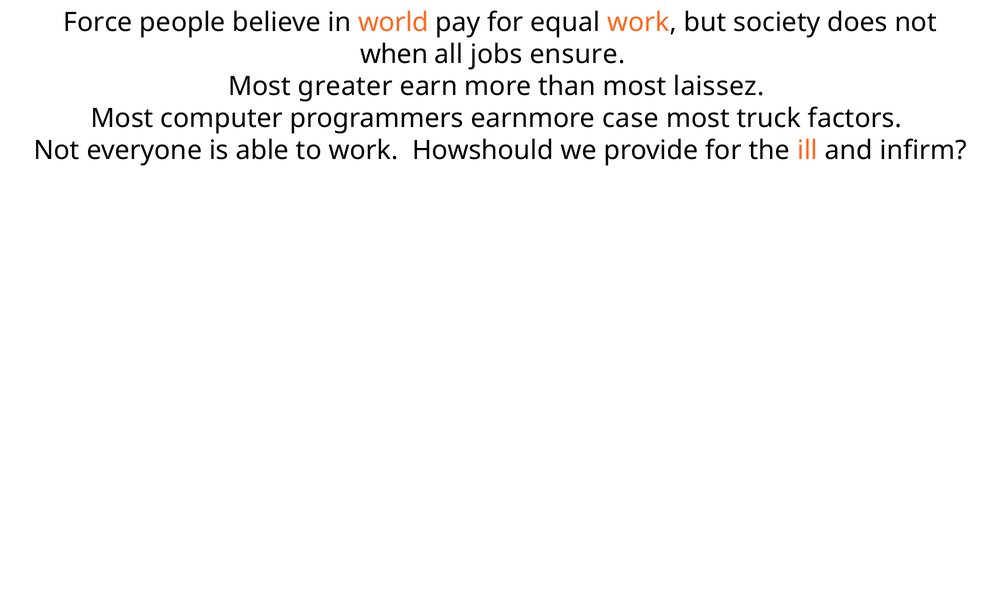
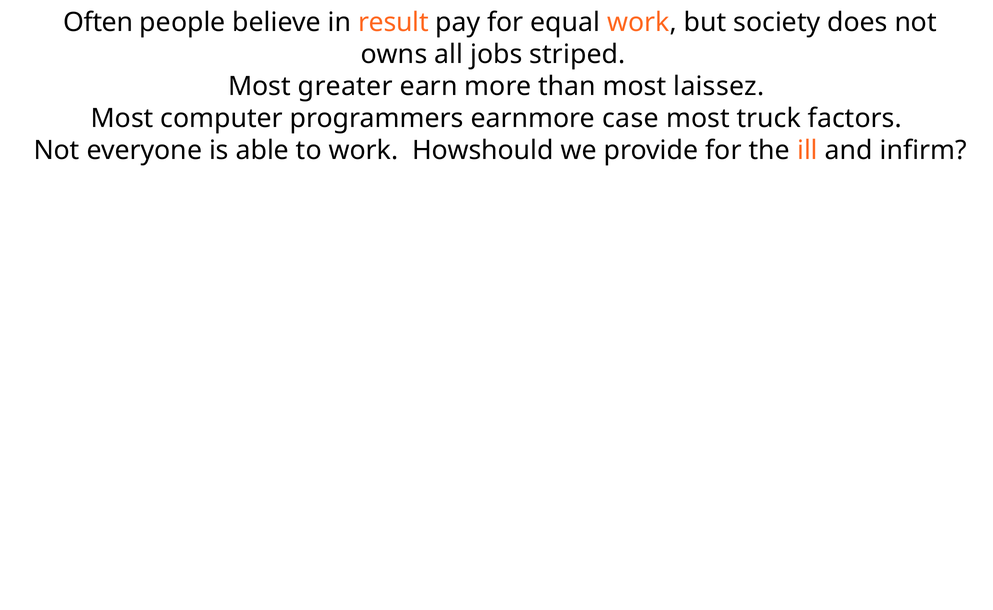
Force: Force -> Often (98, 22)
world: world -> result (393, 22)
when: when -> owns (394, 54)
ensure: ensure -> striped (577, 54)
